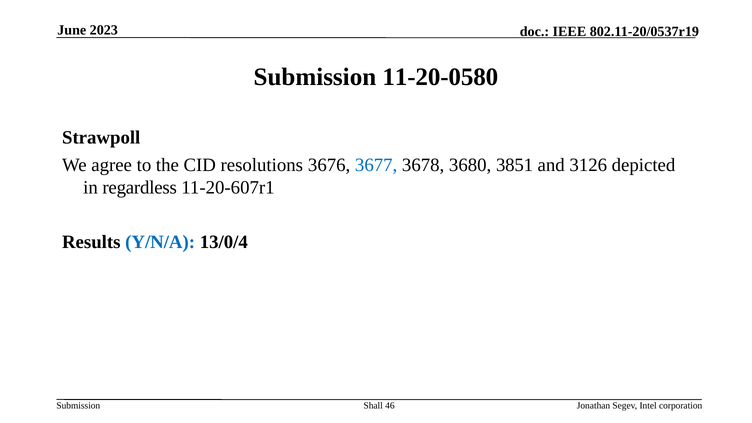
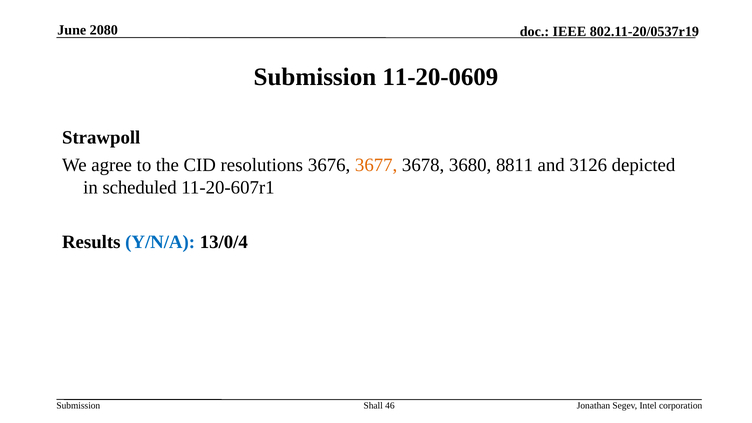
2023: 2023 -> 2080 (104, 30)
11-20-0580: 11-20-0580 -> 11-20-0609 (440, 77)
3677 colour: blue -> orange (376, 165)
3851: 3851 -> 8811 (515, 165)
regardless: regardless -> scheduled (140, 187)
